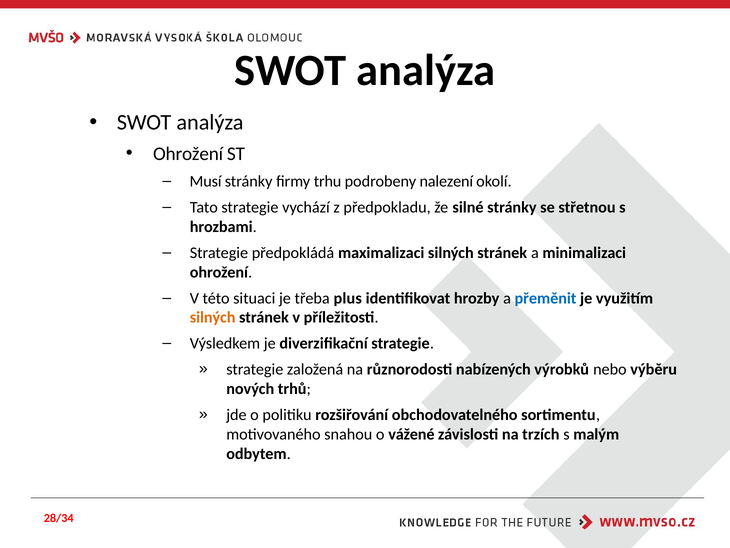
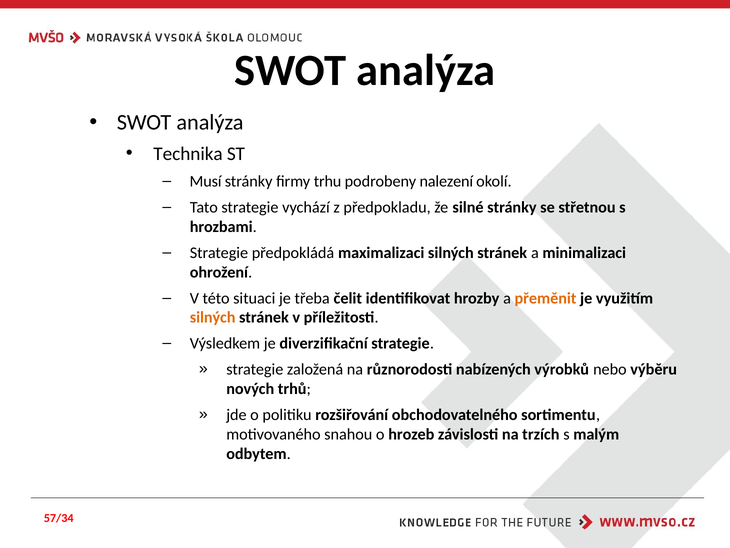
Ohrožení: Ohrožení -> Technika (188, 154)
plus: plus -> čelit (348, 298)
přeměnit colour: blue -> orange (545, 298)
vážené: vážené -> hrozeb (411, 434)
28/34: 28/34 -> 57/34 (59, 518)
